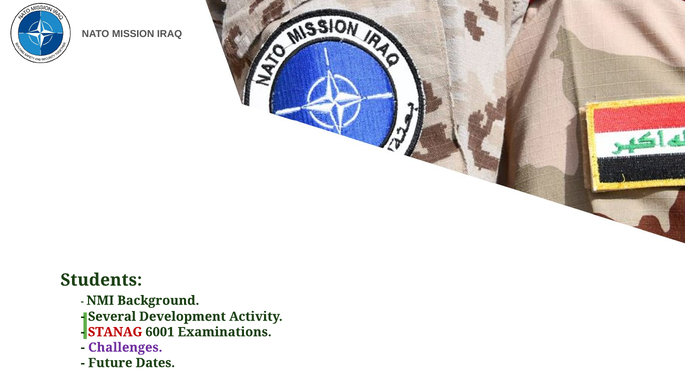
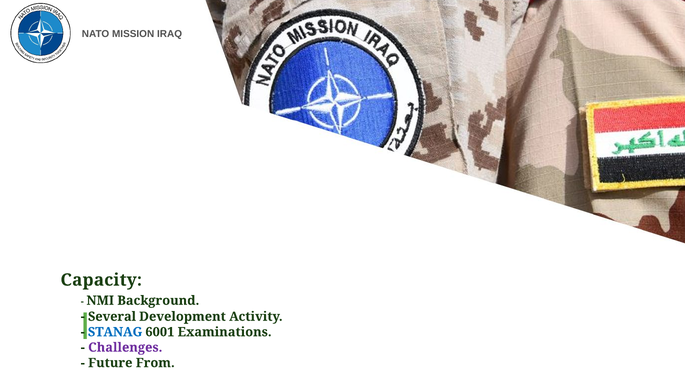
Students: Students -> Capacity (101, 279)
STANAG colour: red -> blue (115, 331)
Dates: Dates -> From (155, 362)
